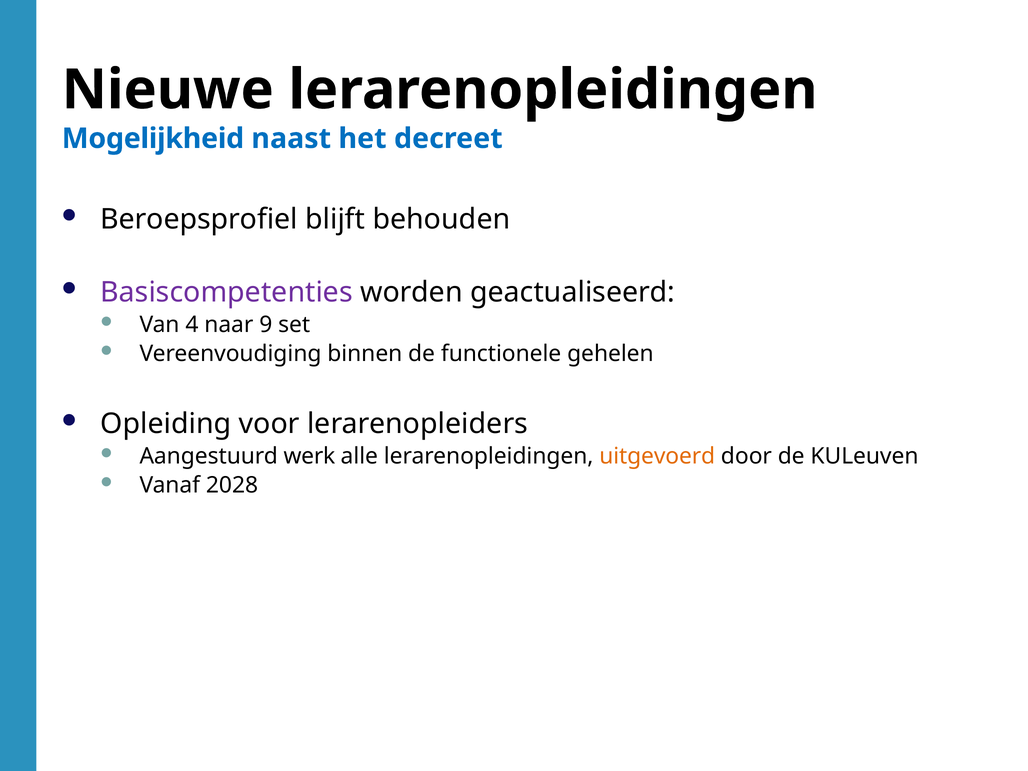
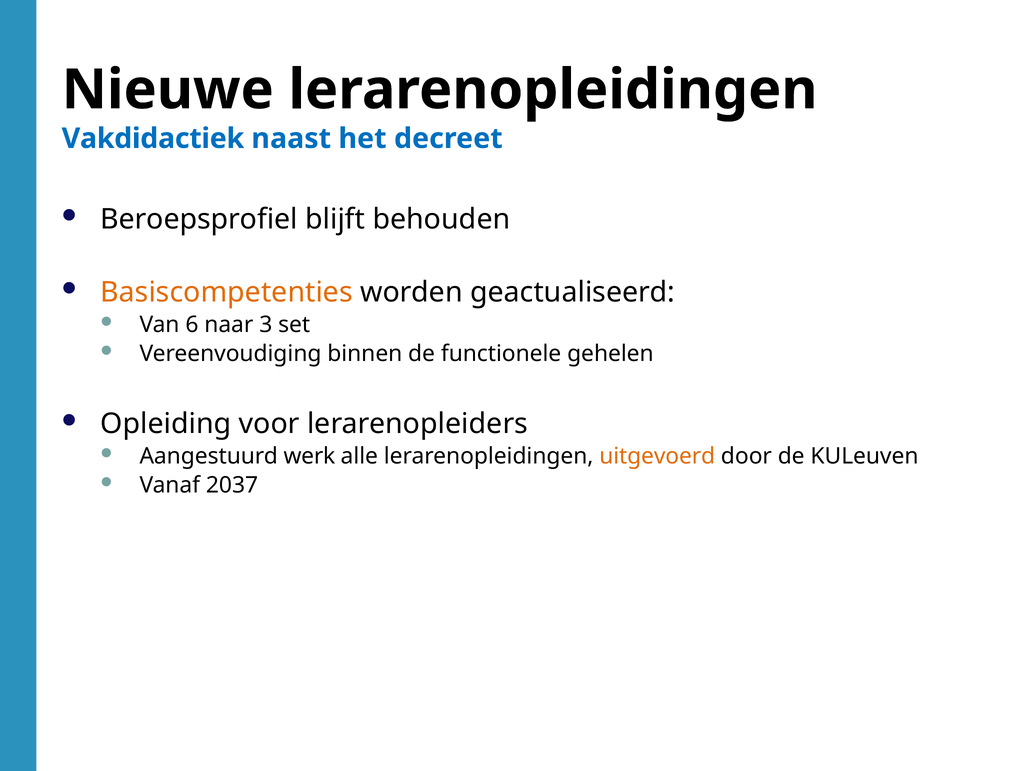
Mogelijkheid: Mogelijkheid -> Vakdidactiek (153, 139)
Basiscompetenties colour: purple -> orange (226, 292)
4: 4 -> 6 (192, 325)
9: 9 -> 3 (266, 325)
2028: 2028 -> 2037 (232, 485)
